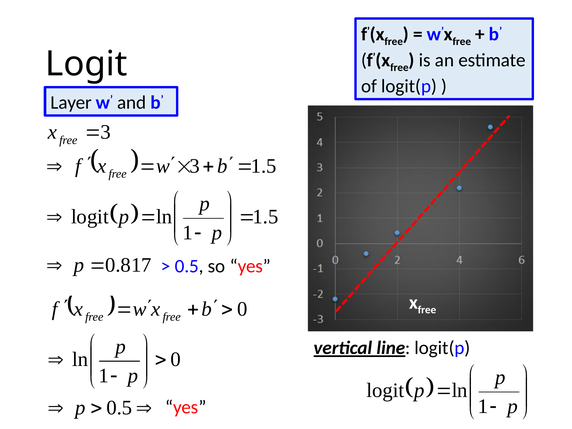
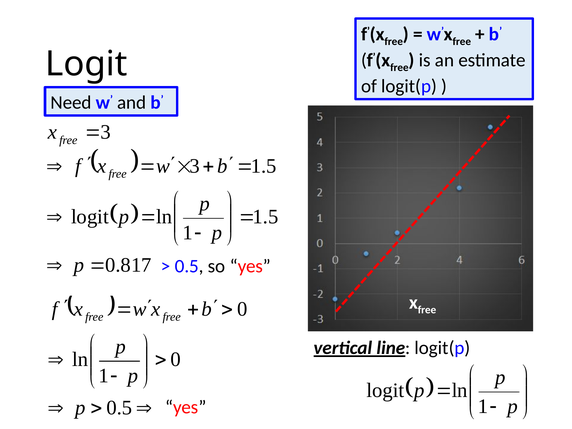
Layer: Layer -> Need (71, 103)
